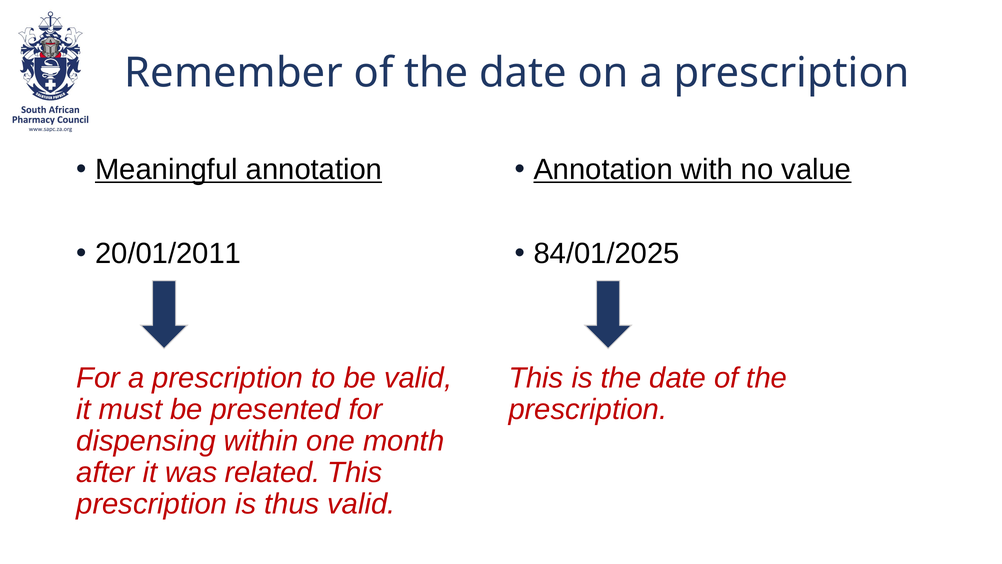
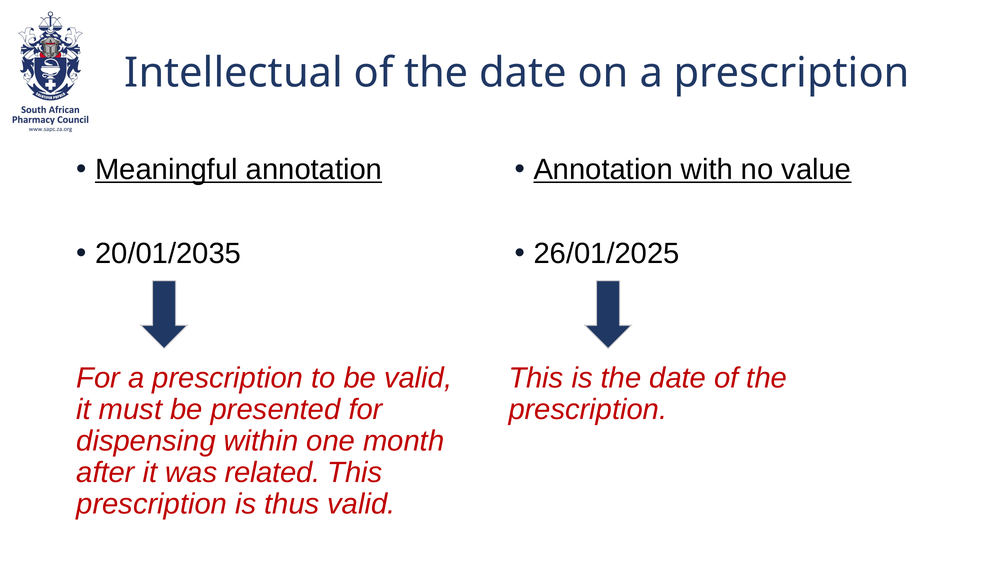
Remember: Remember -> Intellectual (234, 73)
20/01/2011: 20/01/2011 -> 20/01/2035 (168, 253)
84/01/2025: 84/01/2025 -> 26/01/2025 (607, 253)
